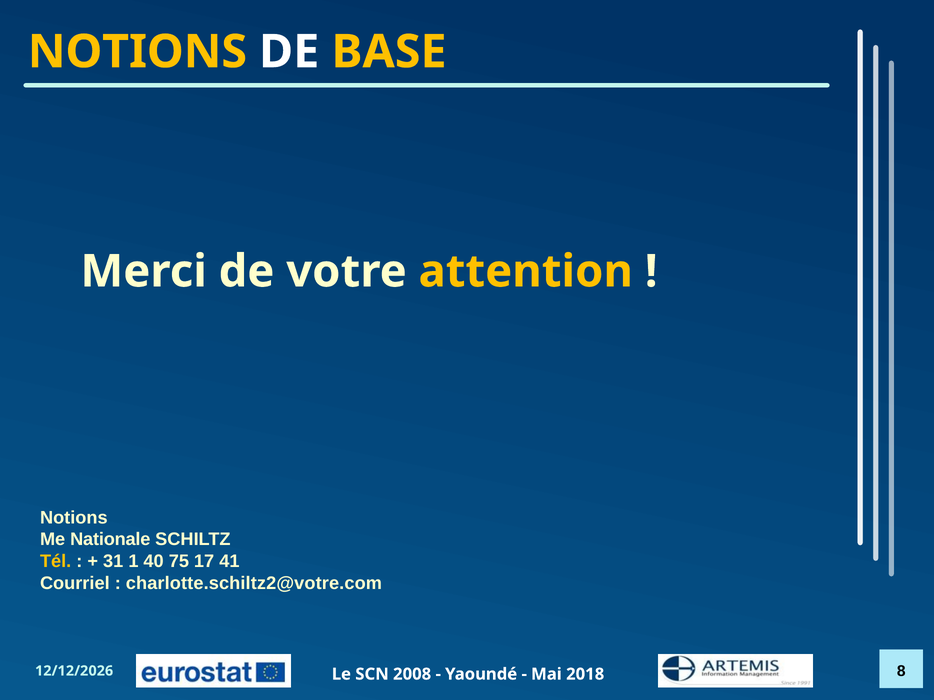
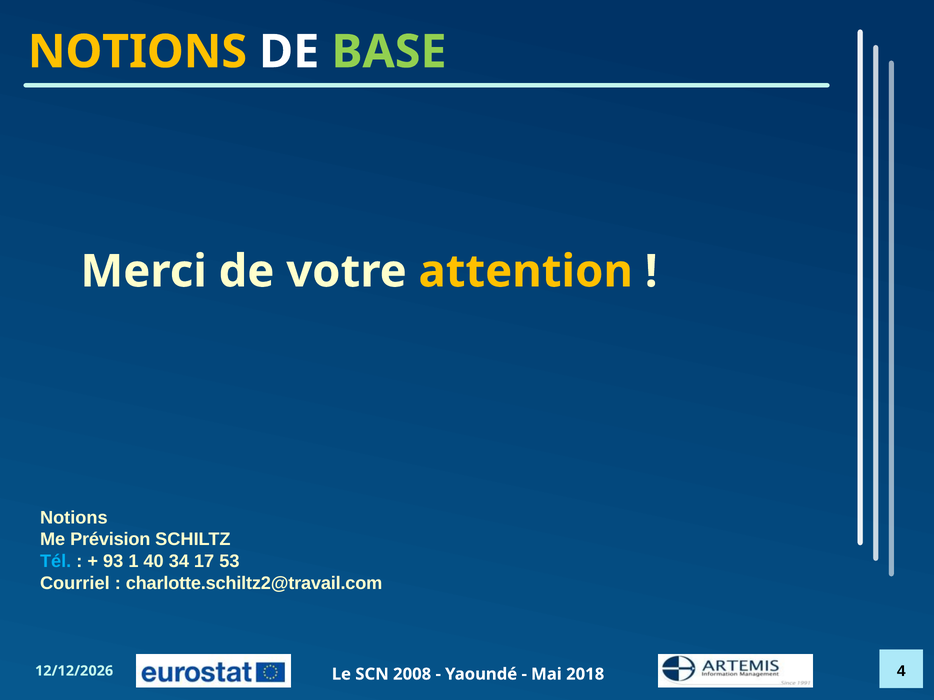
BASE colour: yellow -> light green (389, 52)
Nationale: Nationale -> Prévision (110, 540)
Tél colour: yellow -> light blue (56, 562)
31: 31 -> 93 (113, 562)
75: 75 -> 34 (179, 562)
41: 41 -> 53 (229, 562)
charlotte.schiltz2@votre.com: charlotte.schiltz2@votre.com -> charlotte.schiltz2@travail.com (254, 583)
8: 8 -> 4 (901, 672)
